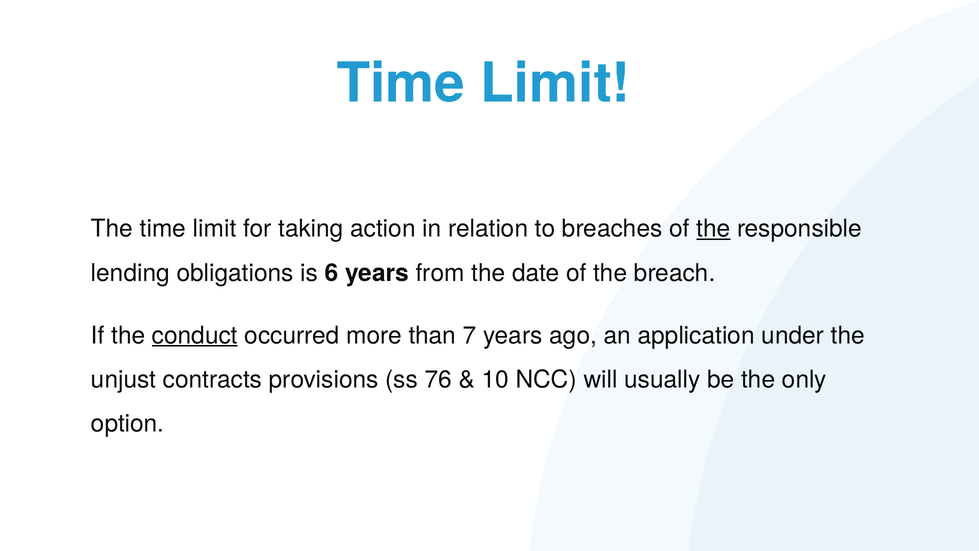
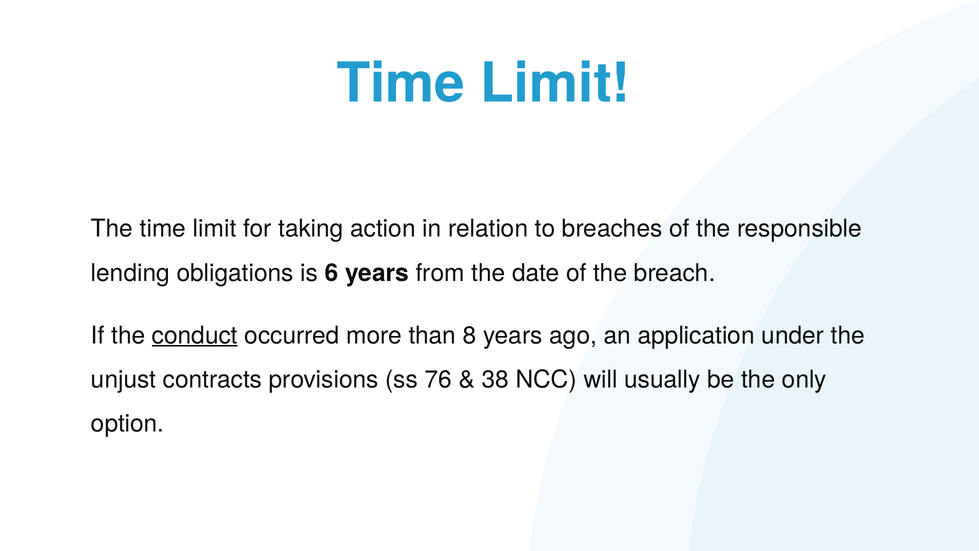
the underline: present -> none (713, 229)
7: 7 -> 8 (470, 335)
10: 10 -> 38 (495, 379)
